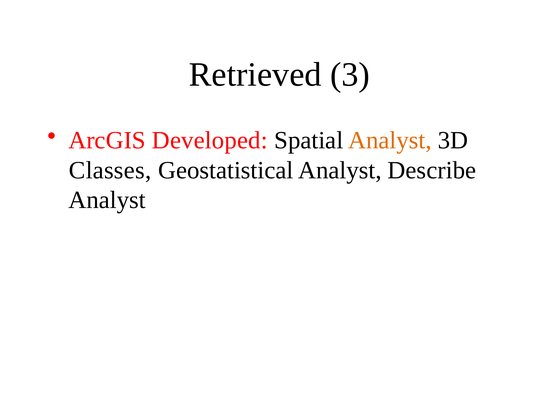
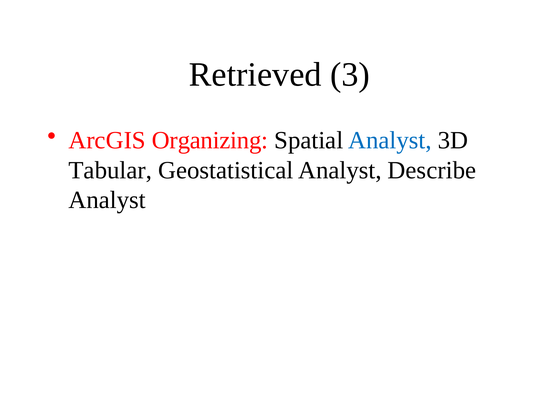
Developed: Developed -> Organizing (210, 141)
Analyst colour: orange -> blue (390, 141)
Classes: Classes -> Tabular (110, 170)
